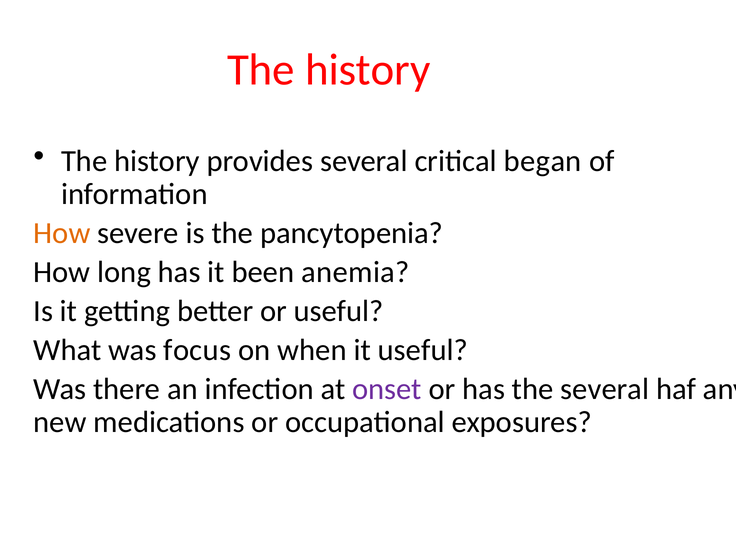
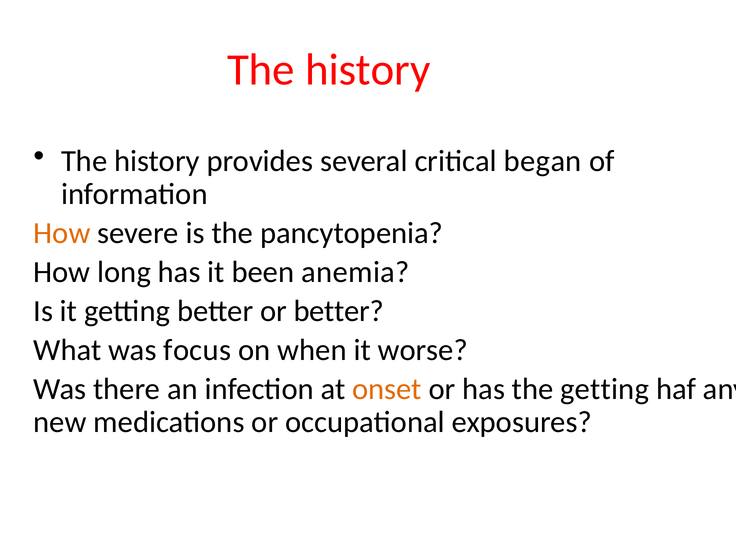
or useful: useful -> better (339, 311)
it useful: useful -> worse (423, 350)
onset colour: purple -> orange (387, 389)
the several: several -> getting (605, 389)
